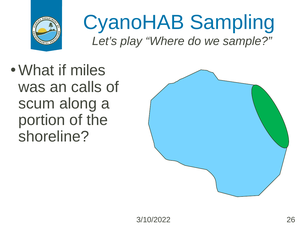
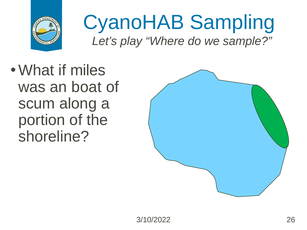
calls: calls -> boat (86, 87)
